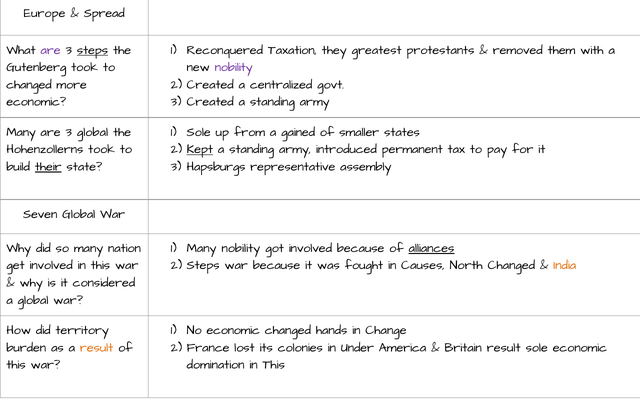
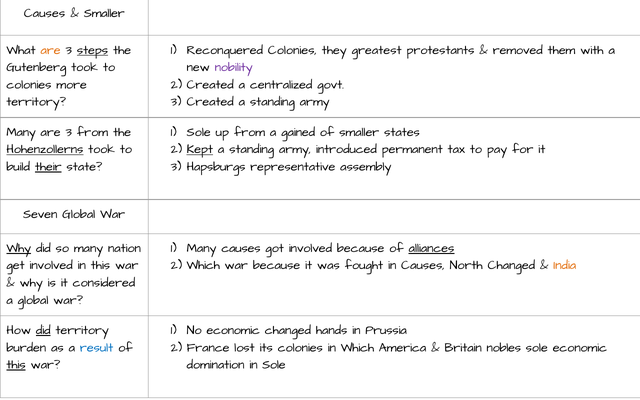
Europe: Europe -> Causes (45, 13)
Spread: Spread -> Smaller (104, 13)
are colour: purple -> orange (51, 50)
Reconquered Taxation: Taxation -> Colonies (292, 50)
changed: changed -> colonies (29, 85)
economic: economic -> territory (36, 102)
3 global: global -> from (92, 132)
Hohenzollerns underline: none -> present (45, 149)
Why underline: none -> present (19, 248)
Many nobility: nobility -> causes (241, 248)
Steps: Steps -> Which (203, 265)
did underline: none -> present (43, 330)
Change: Change -> Prussia (386, 330)
result colour: orange -> blue (97, 347)
in Under: Under -> Which (357, 347)
Britain result: result -> nobles (504, 347)
this underline: none -> present (16, 365)
domination in This: This -> Sole (274, 365)
